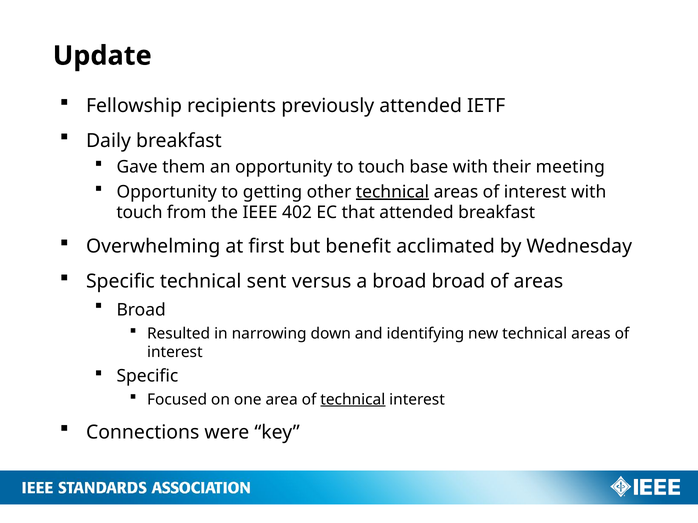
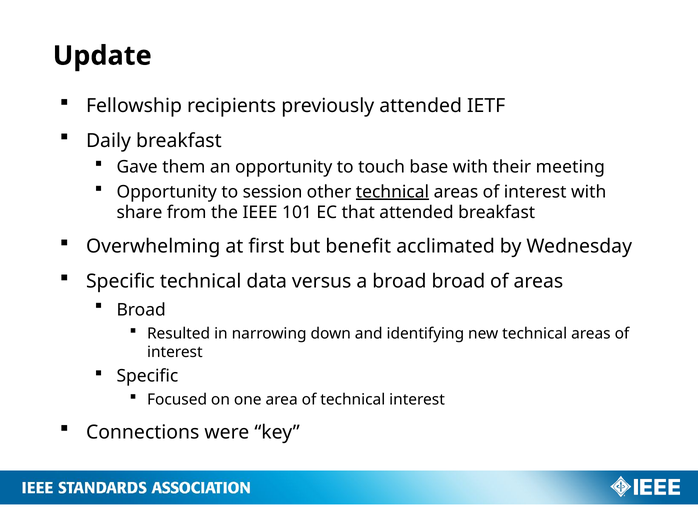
getting: getting -> session (273, 192)
touch: touch -> share (139, 213)
402: 402 -> 101 (297, 213)
sent: sent -> data (267, 282)
technical underline: present -> none (353, 400)
